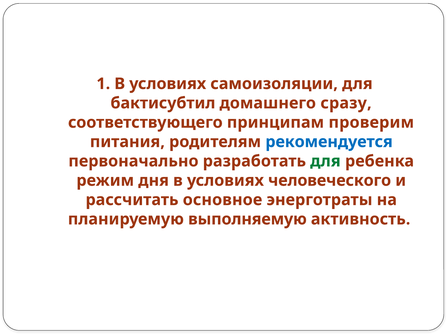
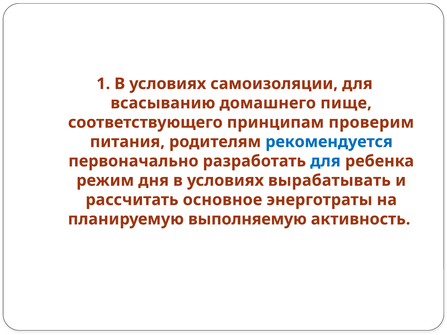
бактисубтил: бактисубтил -> всасыванию (163, 103)
сразу: сразу -> пище (346, 103)
для colour: green -> blue (325, 161)
человеческого: человеческого -> вырабатывать (329, 181)
